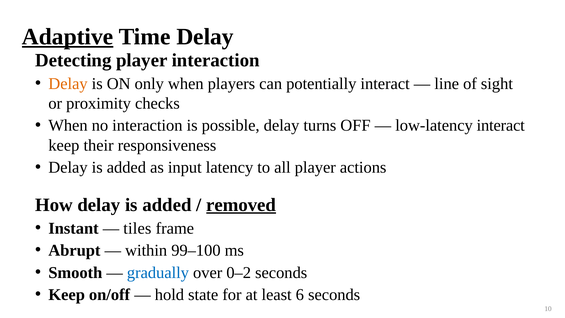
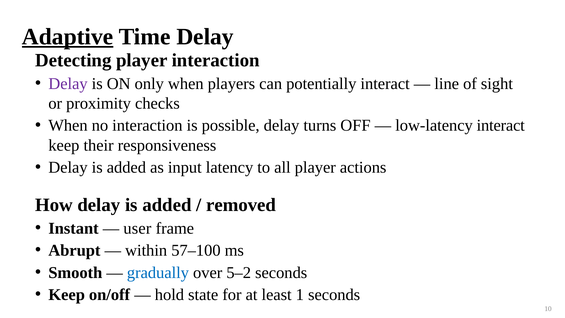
Delay colour: orange -> purple (68, 84)
removed underline: present -> none (241, 205)
tiles: tiles -> user (137, 228)
99–100: 99–100 -> 57–100 (196, 250)
0–2: 0–2 -> 5–2 (239, 272)
6: 6 -> 1 (300, 295)
